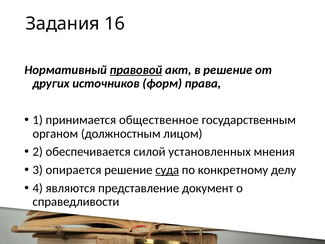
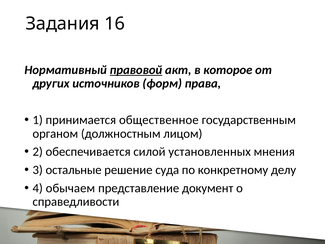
в решение: решение -> которое (228, 70)
опирается: опирается -> остальные (74, 170)
суда underline: present -> none (167, 170)
являются: являются -> обычаем (70, 188)
